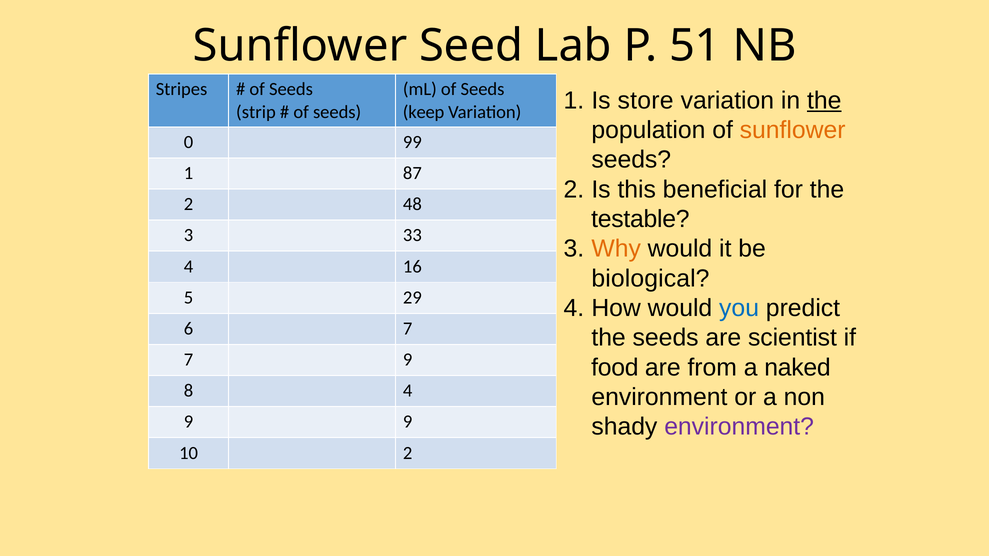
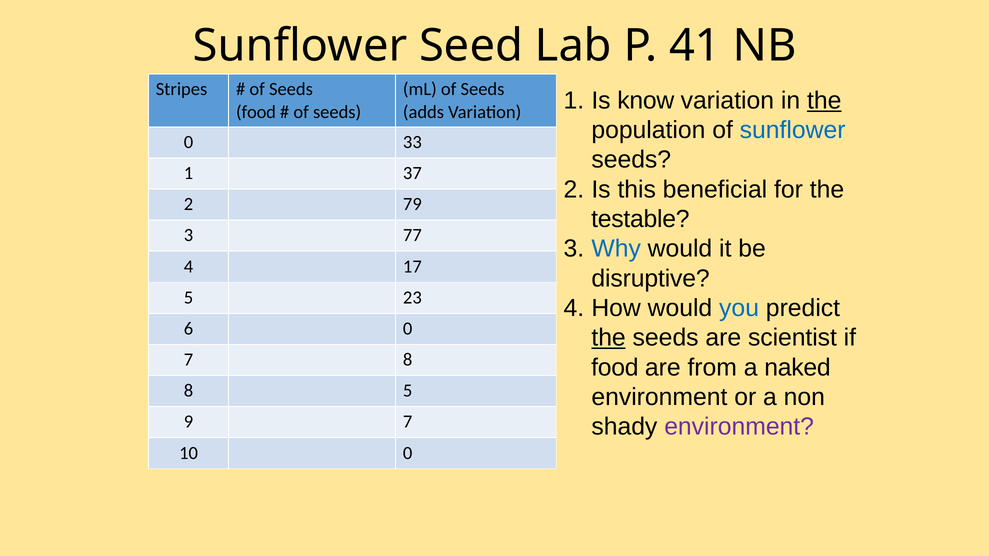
51: 51 -> 41 (695, 46)
store: store -> know (646, 101)
strip: strip -> food (256, 112)
keep: keep -> adds (424, 112)
sunflower colour: orange -> blue (793, 130)
99: 99 -> 33 (412, 142)
87: 87 -> 37 (412, 173)
48: 48 -> 79 (412, 204)
33: 33 -> 77 (412, 235)
Why colour: orange -> blue (616, 249)
16: 16 -> 17 (412, 267)
biological: biological -> disruptive (651, 279)
29: 29 -> 23 (412, 298)
6 7: 7 -> 0 (408, 329)
the underline: none -> present (609, 338)
7 9: 9 -> 8 (408, 360)
8 4: 4 -> 5 (408, 391)
9 9: 9 -> 7 (408, 422)
10 2: 2 -> 0 (408, 453)
